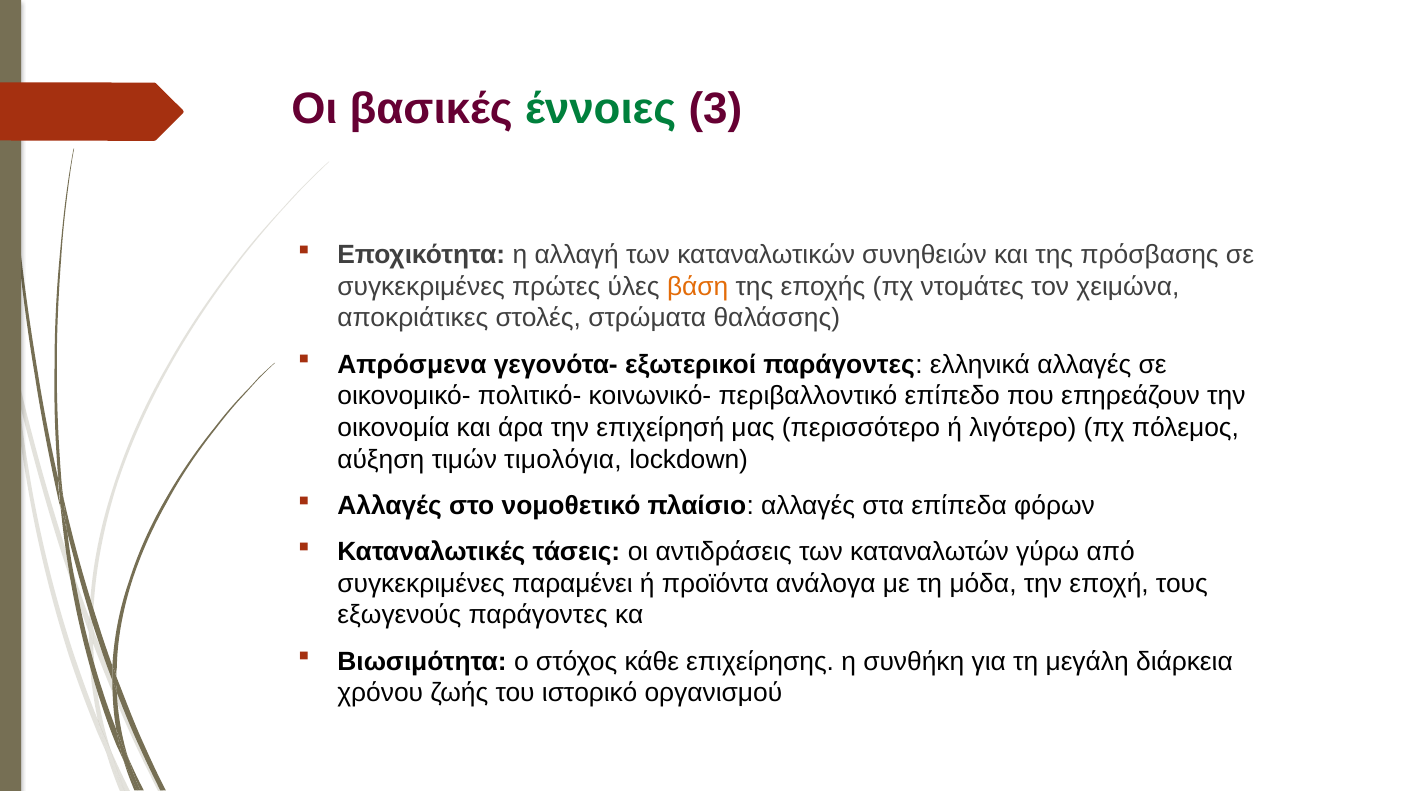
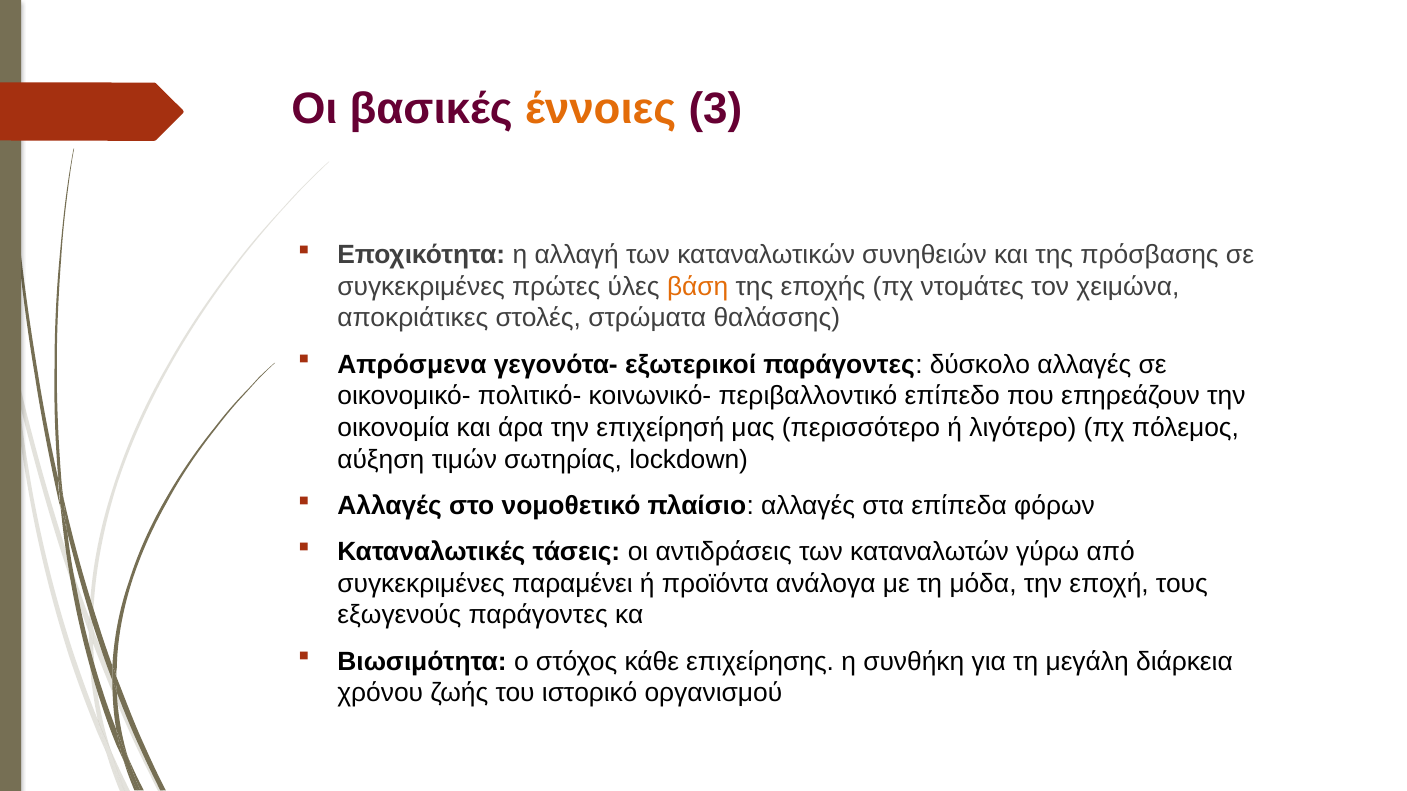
έννοιες colour: green -> orange (601, 109)
ελληνικά: ελληνικά -> δύσκολο (980, 365)
τιμολόγια: τιμολόγια -> σωτηρίας (563, 460)
